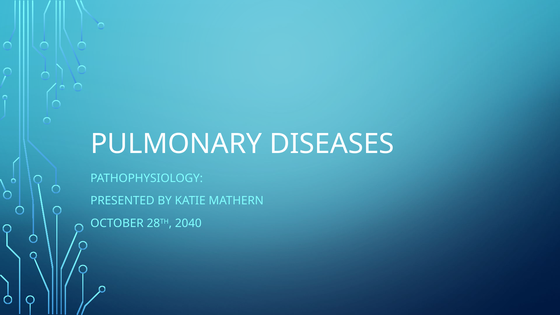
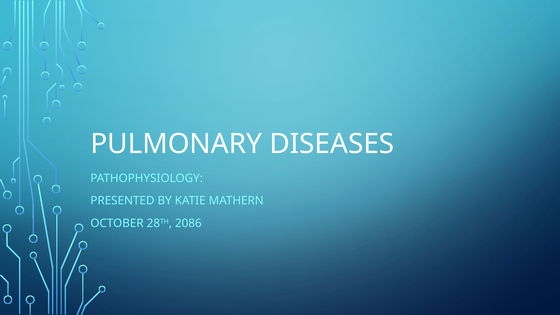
2040: 2040 -> 2086 (188, 223)
